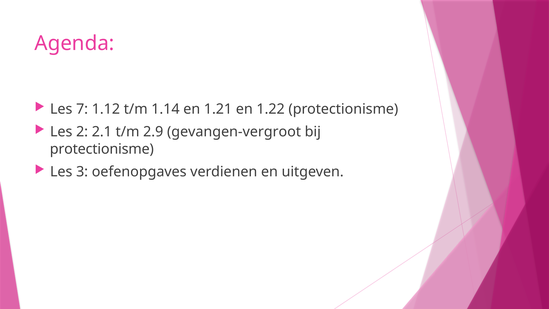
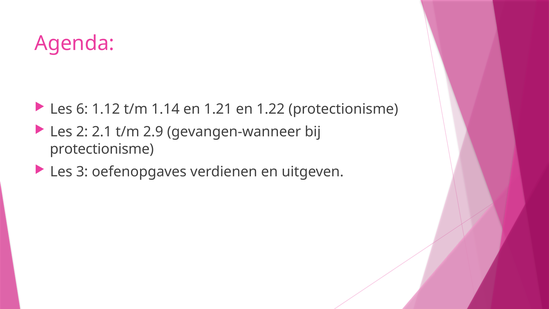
7: 7 -> 6 (82, 109)
gevangen-vergroot: gevangen-vergroot -> gevangen-wanneer (234, 132)
